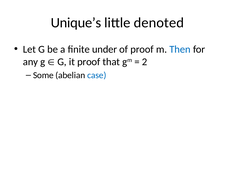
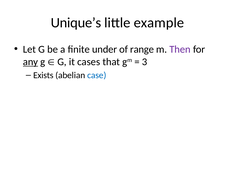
denoted: denoted -> example (159, 23)
of proof: proof -> range (142, 49)
Then colour: blue -> purple (180, 49)
any underline: none -> present (30, 62)
it proof: proof -> cases (89, 62)
2: 2 -> 3 (145, 62)
Some: Some -> Exists (43, 75)
